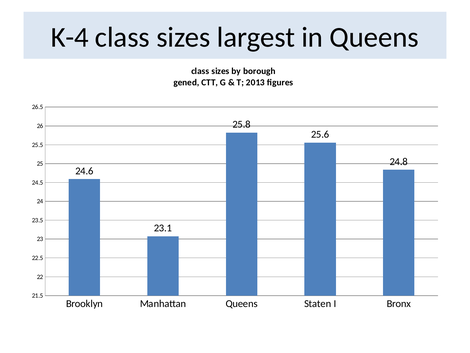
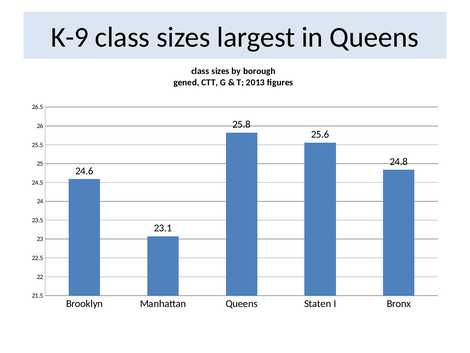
K-4: K-4 -> K-9 (70, 37)
